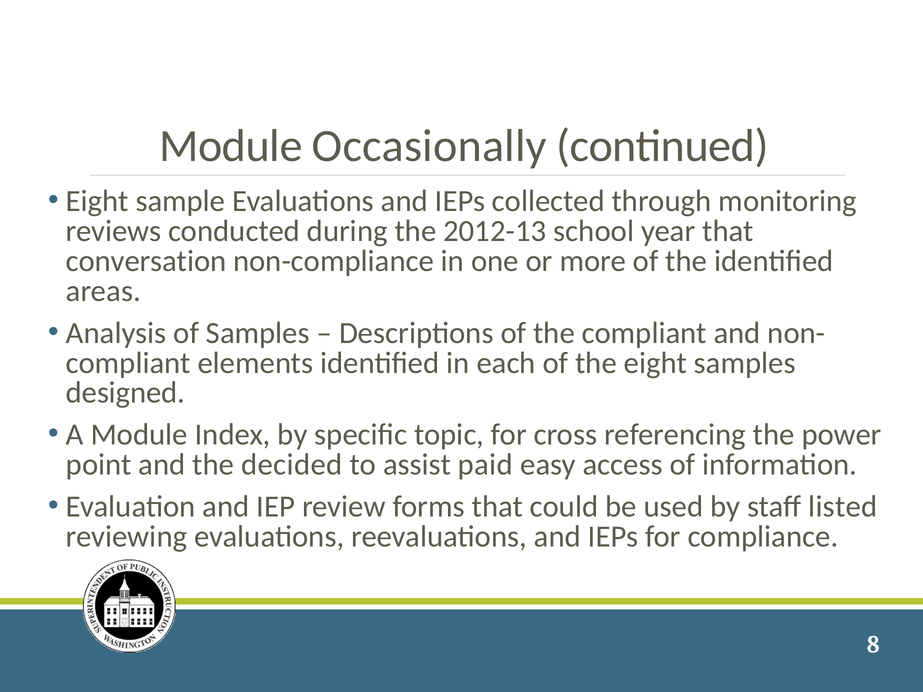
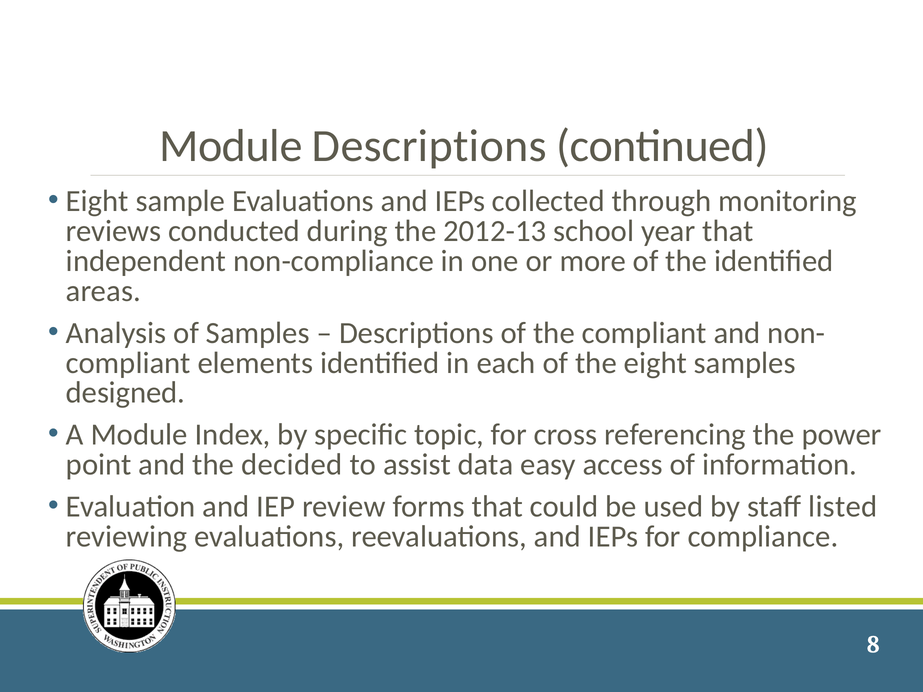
Module Occasionally: Occasionally -> Descriptions (429, 146)
conversation: conversation -> independent (146, 261)
paid: paid -> data (486, 465)
